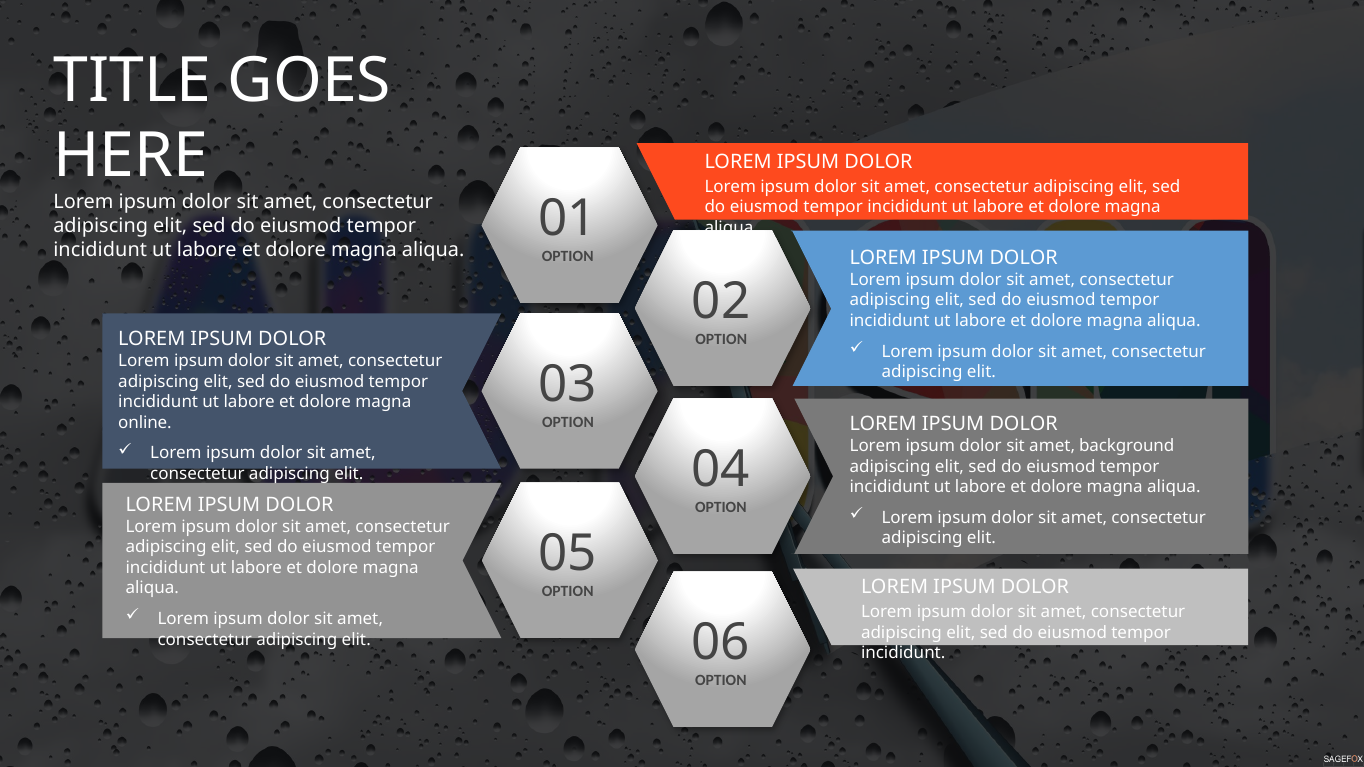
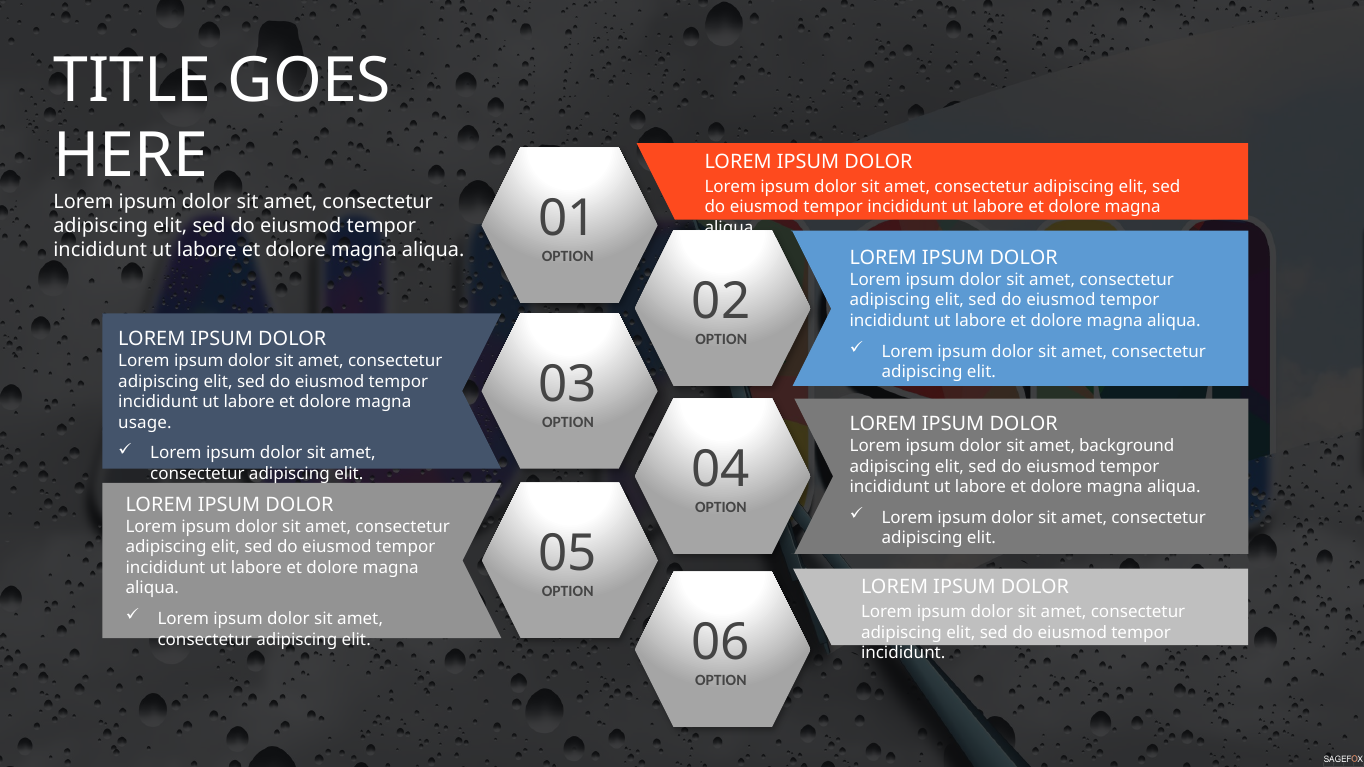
online: online -> usage (145, 423)
